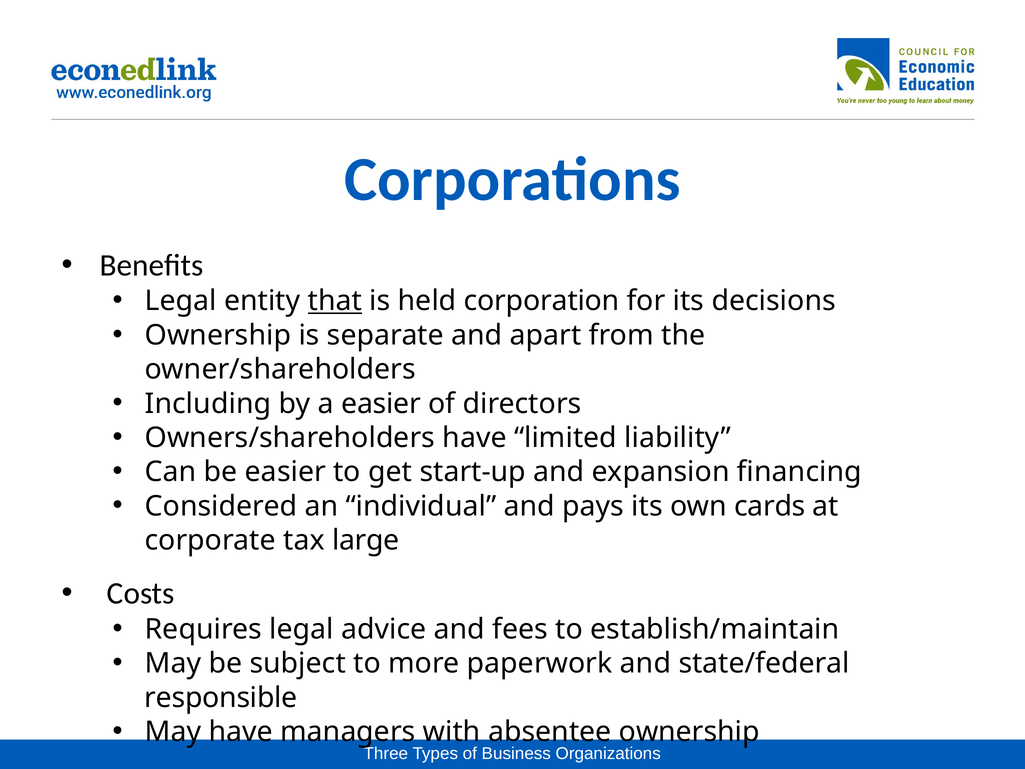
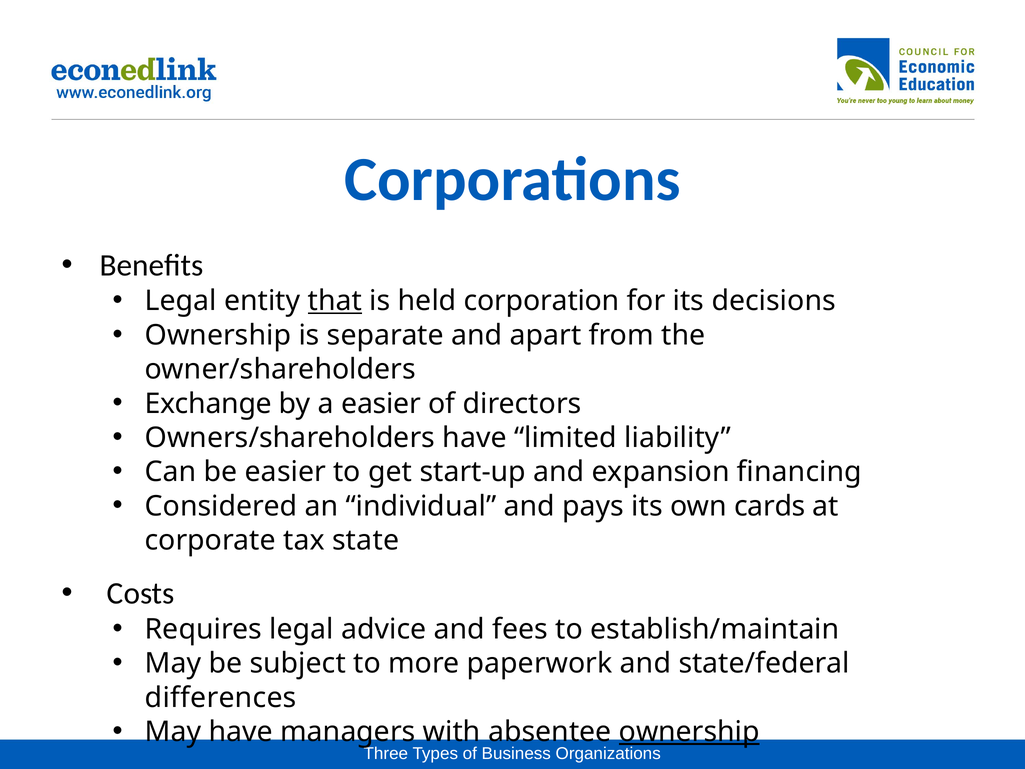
Including: Including -> Exchange (208, 404)
large: large -> state (366, 540)
responsible: responsible -> differences (221, 697)
ownership underline: none -> present (689, 732)
